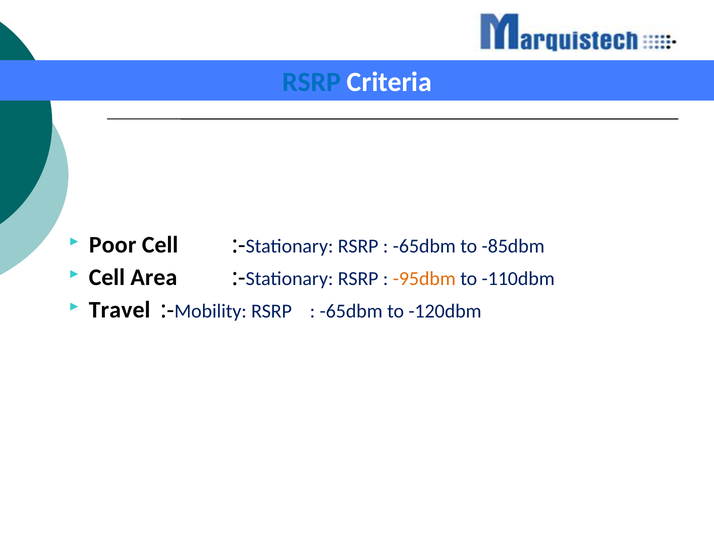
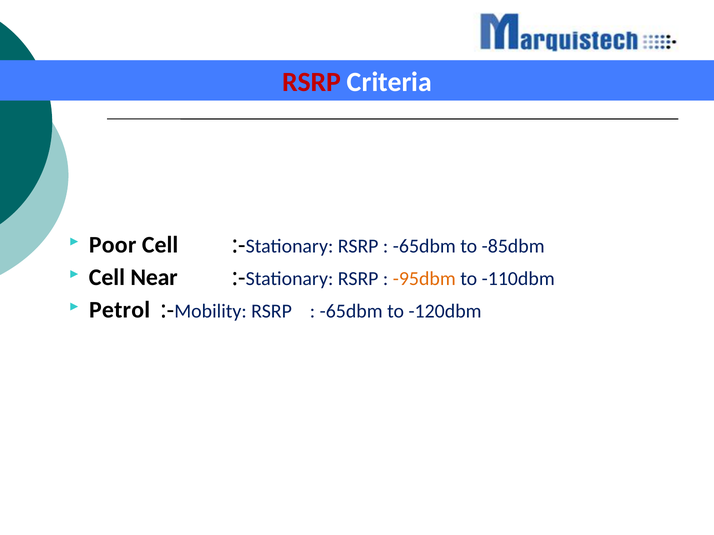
RSRP colour: blue -> red (311, 82)
Area: Area -> Near (154, 278)
Travel: Travel -> Petrol (120, 310)
